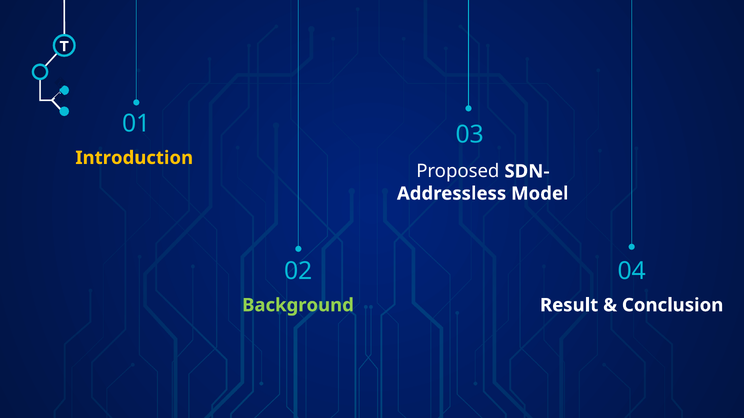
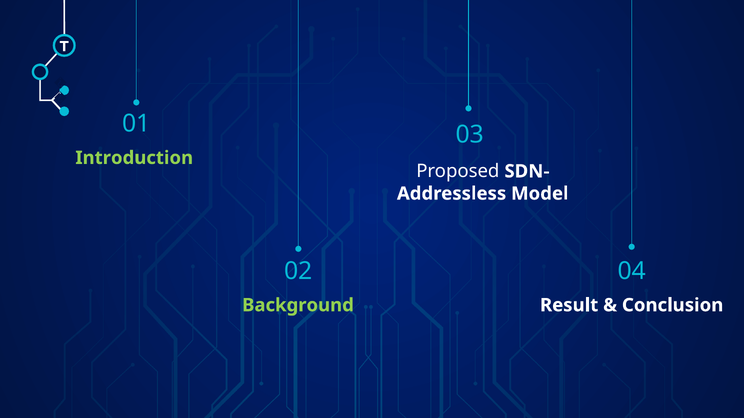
Introduction colour: yellow -> light green (134, 158)
